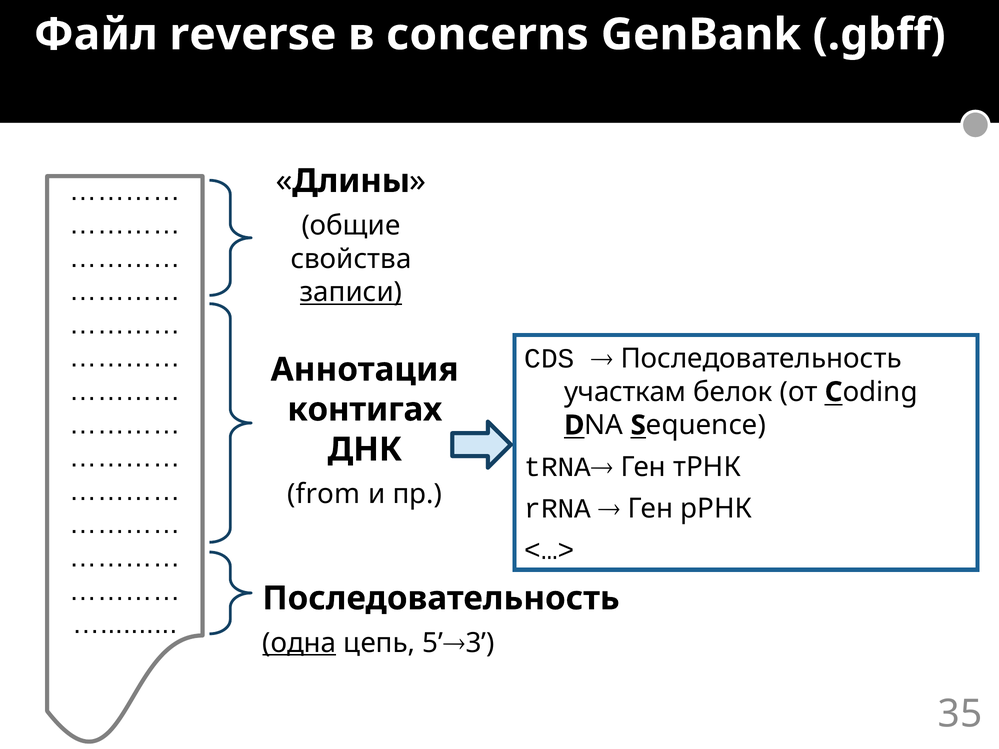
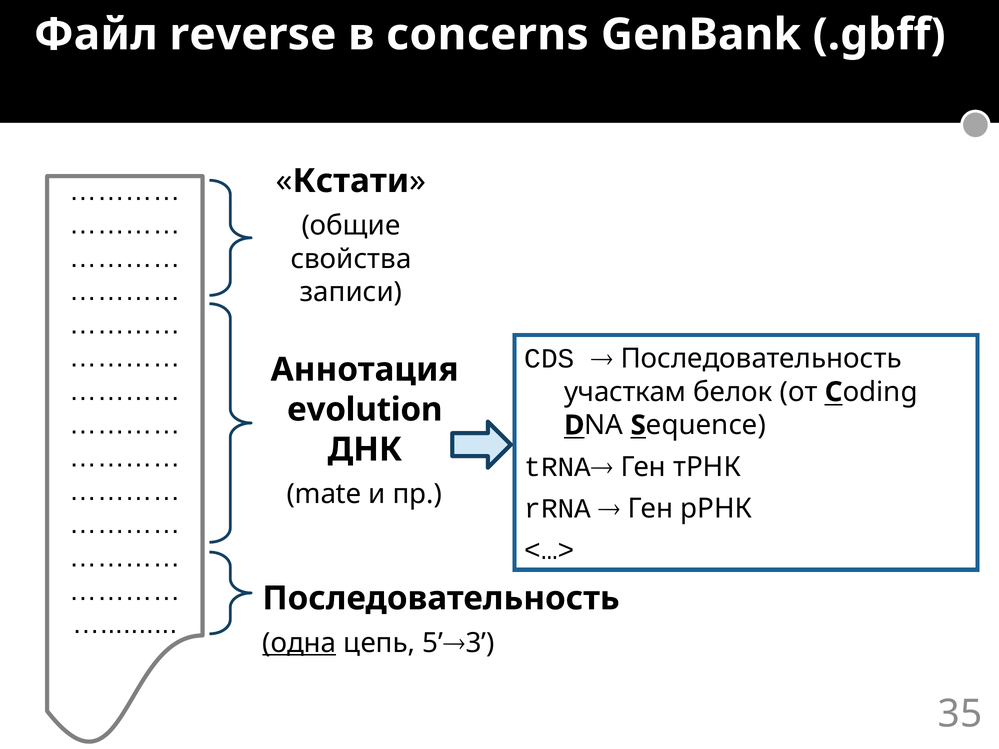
Длины: Длины -> Кстати (351, 181)
записи underline: present -> none (351, 292)
контигах: контигах -> evolution (365, 410)
from: from -> mate (324, 494)
